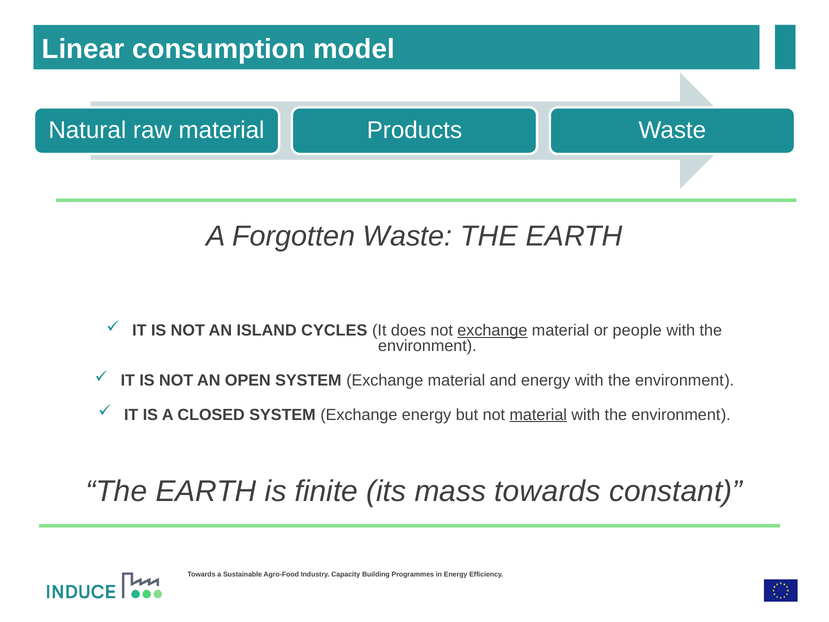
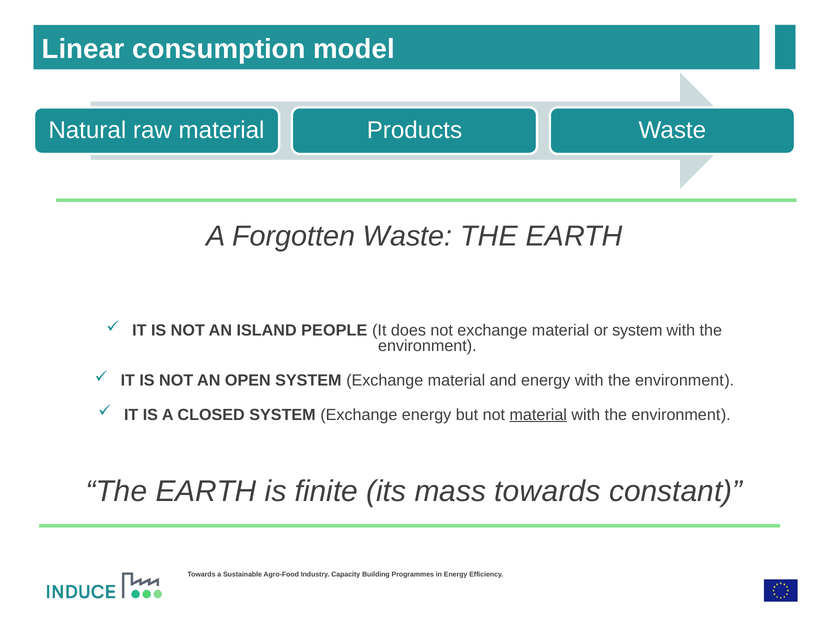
CYCLES: CYCLES -> PEOPLE (334, 330)
exchange underline: present -> none (492, 330)
or people: people -> system (637, 330)
